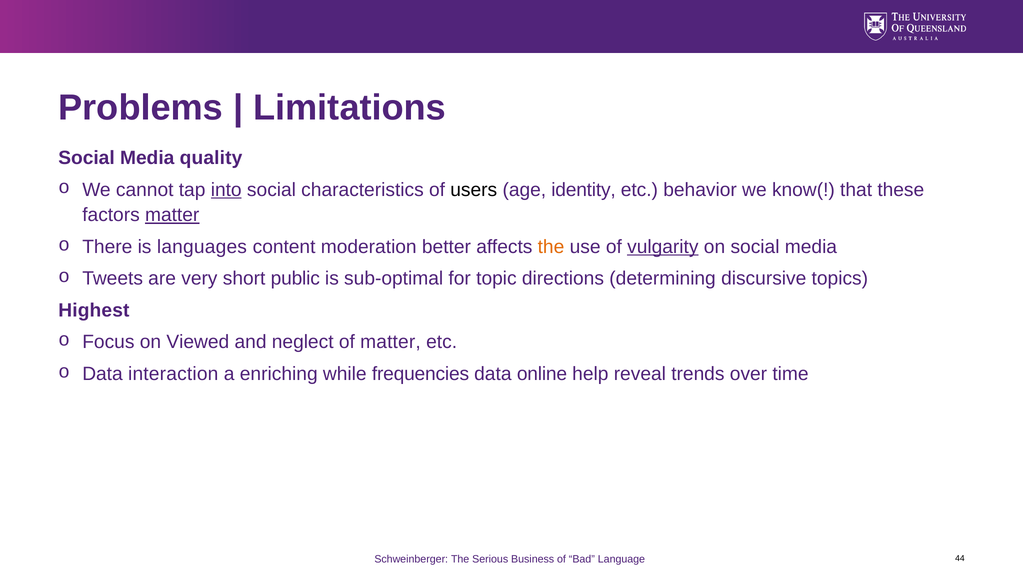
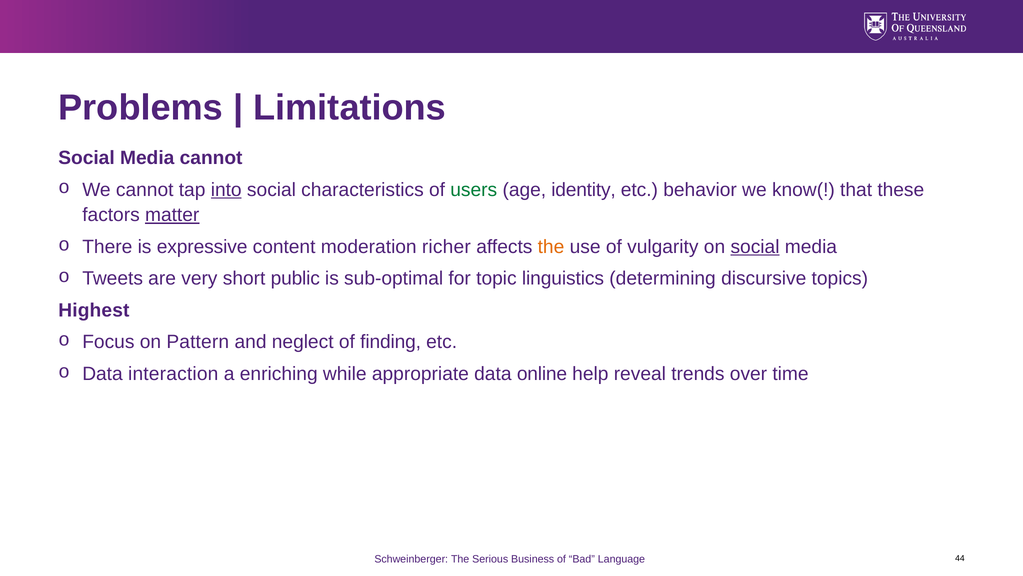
Media quality: quality -> cannot (211, 158)
users colour: black -> green (474, 190)
languages: languages -> expressive (202, 247)
better: better -> richer (446, 247)
vulgarity underline: present -> none (663, 247)
social underline: none -> present (755, 247)
directions: directions -> linguistics (563, 278)
Viewed: Viewed -> Pattern (198, 342)
of matter: matter -> finding (391, 342)
frequencies: frequencies -> appropriate (420, 373)
